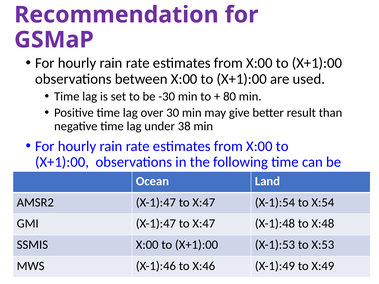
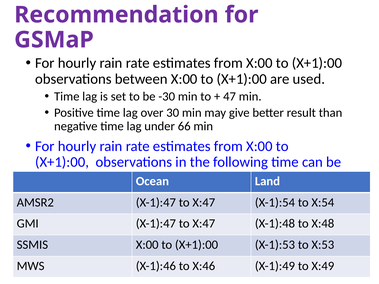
80: 80 -> 47 (230, 96)
38: 38 -> 66 (184, 126)
